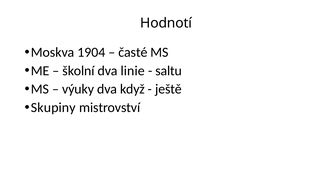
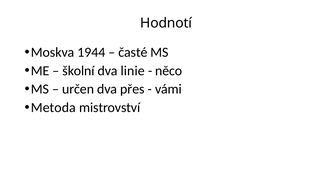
1904: 1904 -> 1944 (91, 52)
saltu: saltu -> něco (169, 71)
výuky: výuky -> určen (78, 89)
když: když -> přes (132, 89)
ještě: ještě -> vámi (168, 89)
Skupiny: Skupiny -> Metoda (53, 107)
